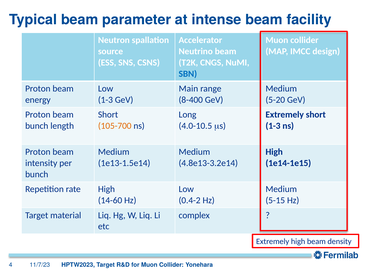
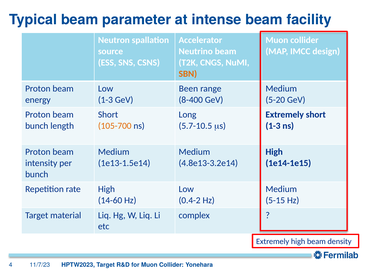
SBN colour: blue -> orange (188, 74)
Main: Main -> Been (188, 89)
4.0-10.5: 4.0-10.5 -> 5.7-10.5 (195, 126)
